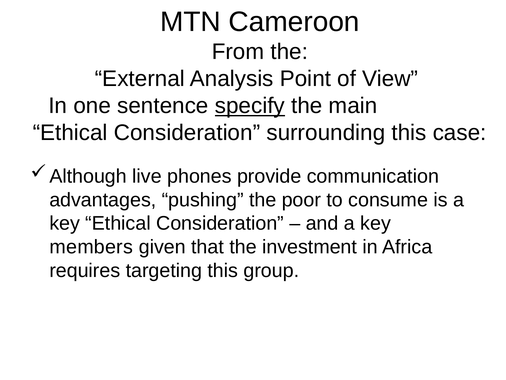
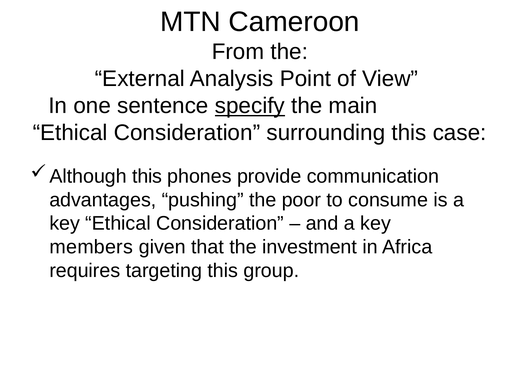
live: live -> this (147, 176)
